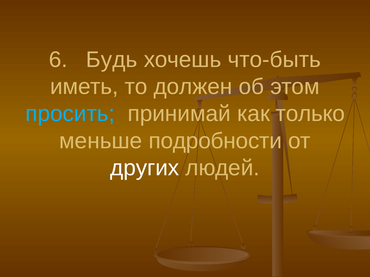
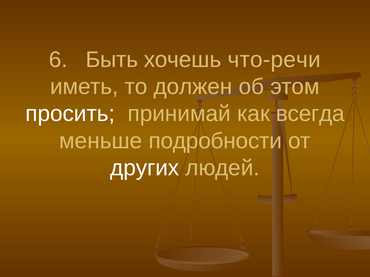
Будь: Будь -> Быть (112, 60)
что-быть: что-быть -> что-речи (274, 60)
просить colour: light blue -> white (70, 114)
только: только -> всегда (310, 114)
